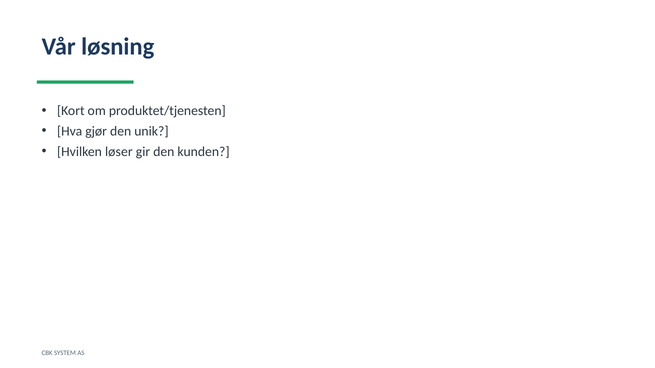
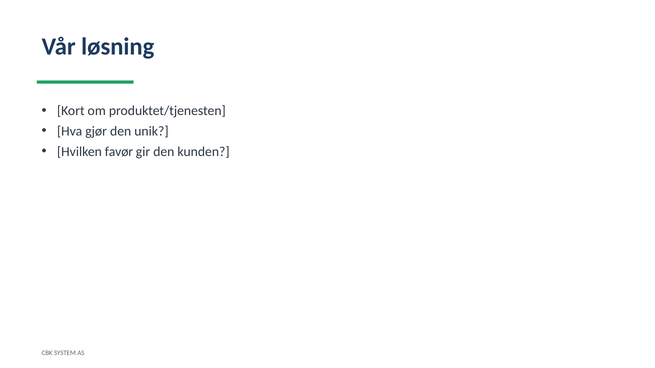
løser: løser -> favør (119, 152)
